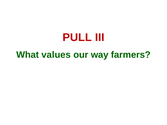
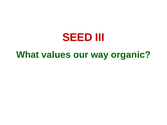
PULL: PULL -> SEED (77, 38)
farmers: farmers -> organic (131, 55)
